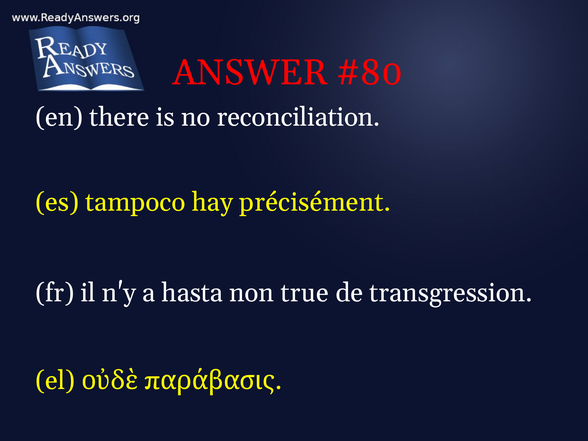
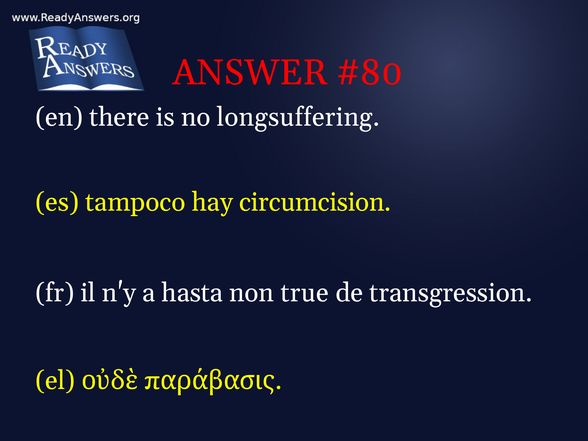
reconciliation: reconciliation -> longsuffering (298, 117)
précisément: précisément -> circumcision (315, 202)
